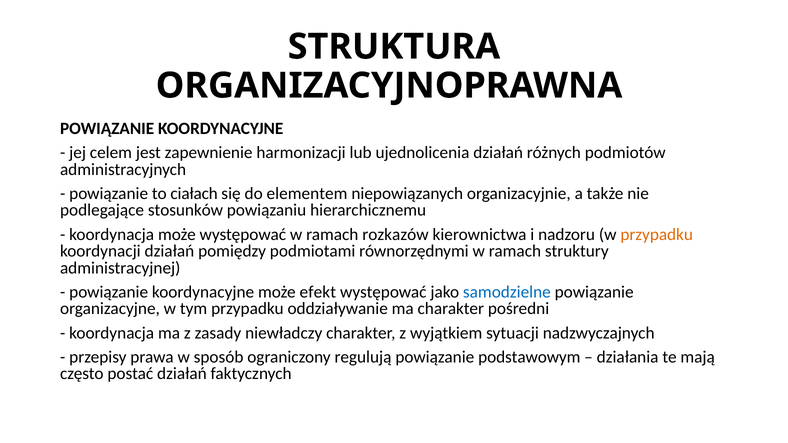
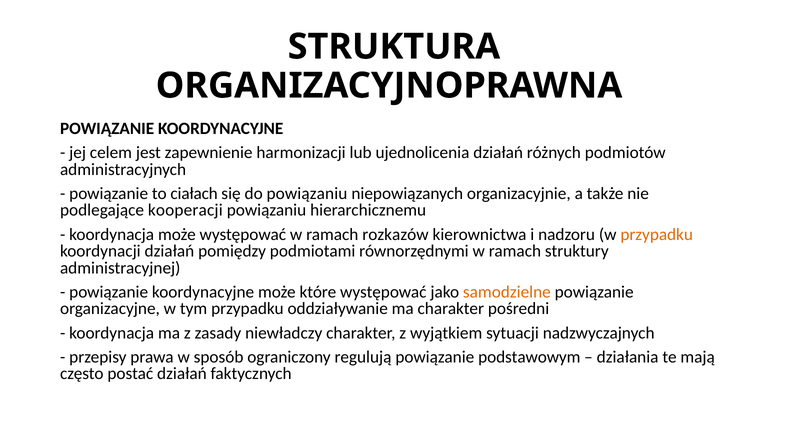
do elementem: elementem -> powiązaniu (307, 194)
stosunków: stosunków -> kooperacji (185, 210)
efekt: efekt -> które (318, 292)
samodzielne colour: blue -> orange (507, 292)
